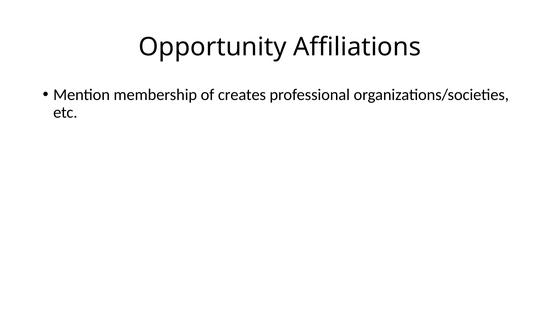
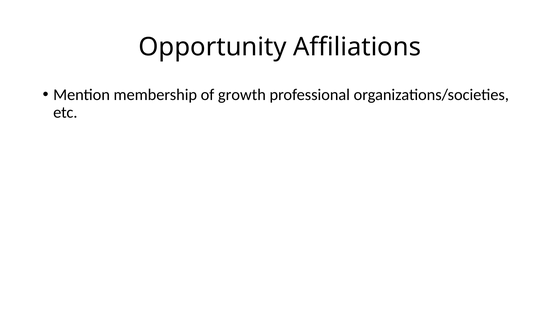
creates: creates -> growth (242, 95)
